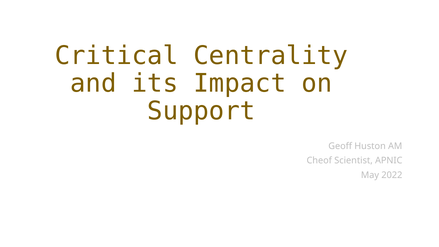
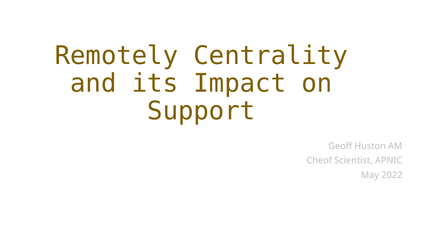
Critical: Critical -> Remotely (116, 56)
